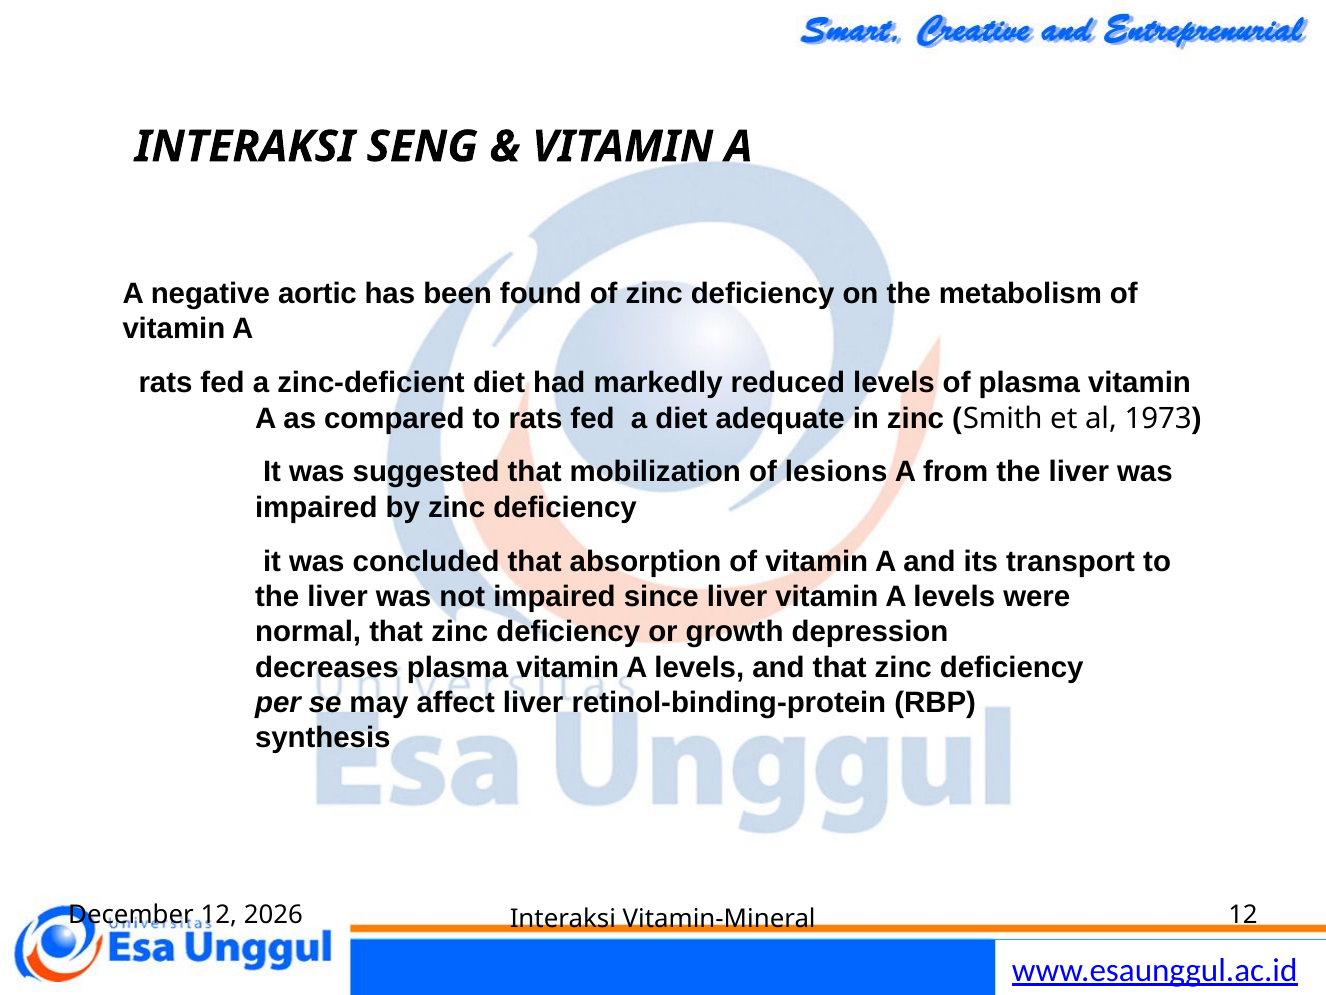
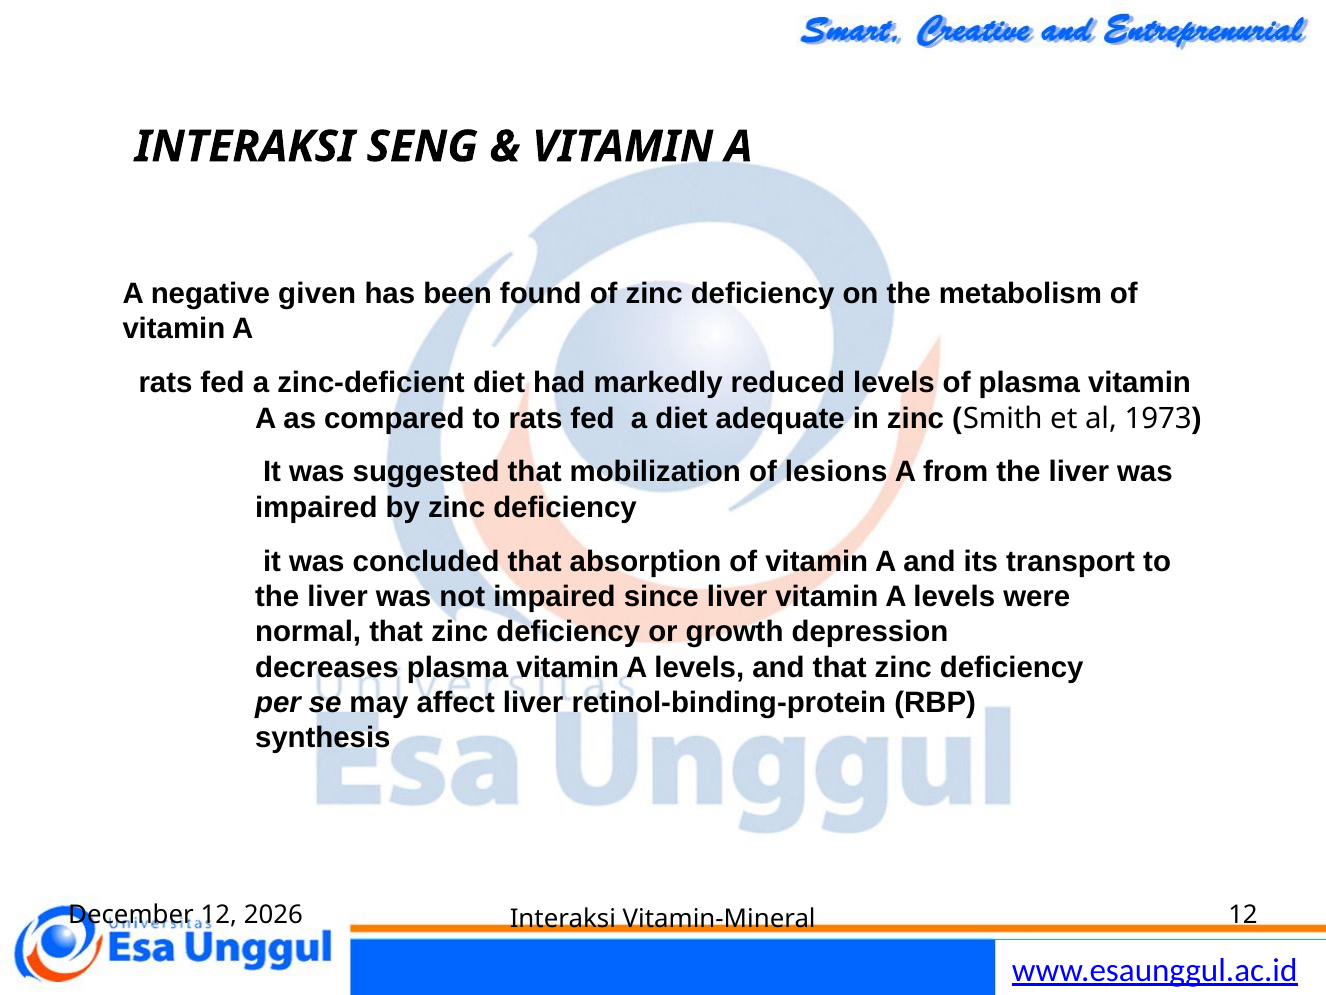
aortic: aortic -> given (317, 294)
